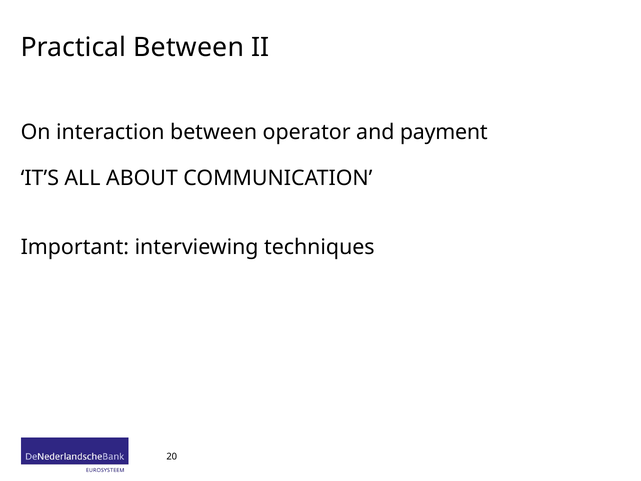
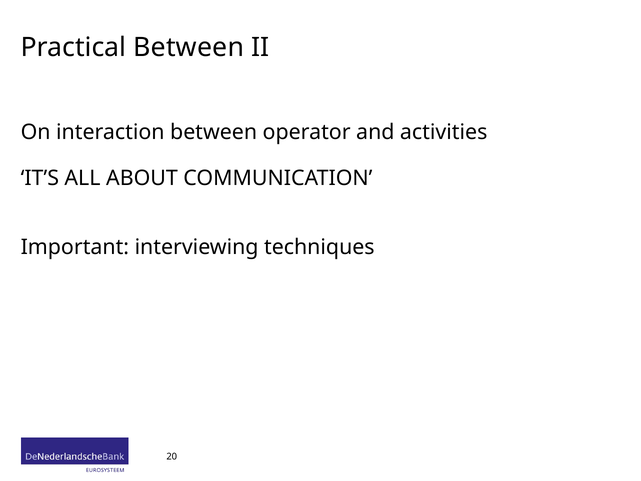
payment: payment -> activities (444, 132)
